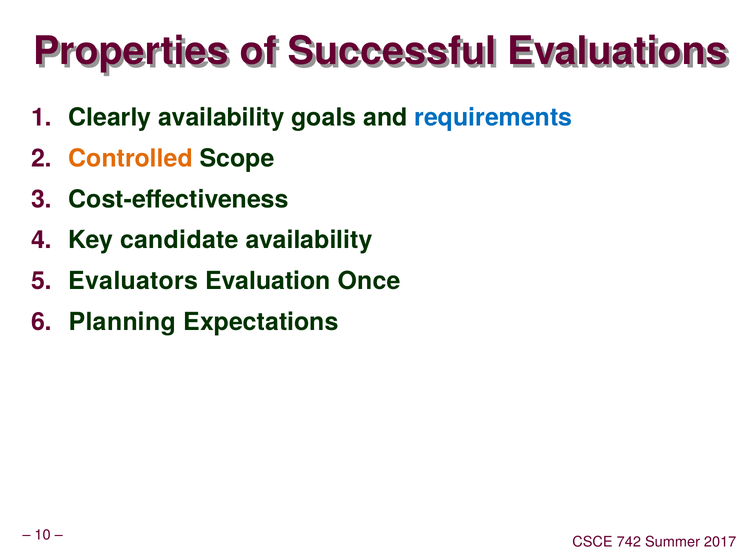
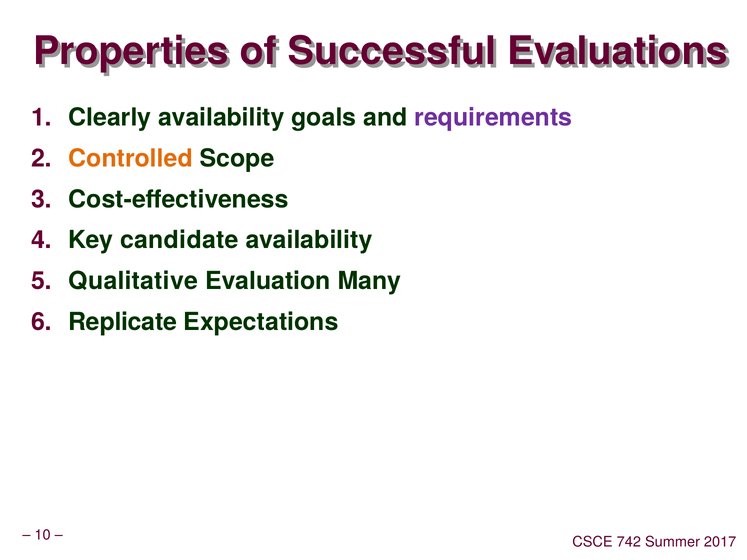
requirements colour: blue -> purple (493, 118)
Evaluators: Evaluators -> Qualitative (133, 281)
Once: Once -> Many (369, 281)
Planning: Planning -> Replicate (123, 322)
